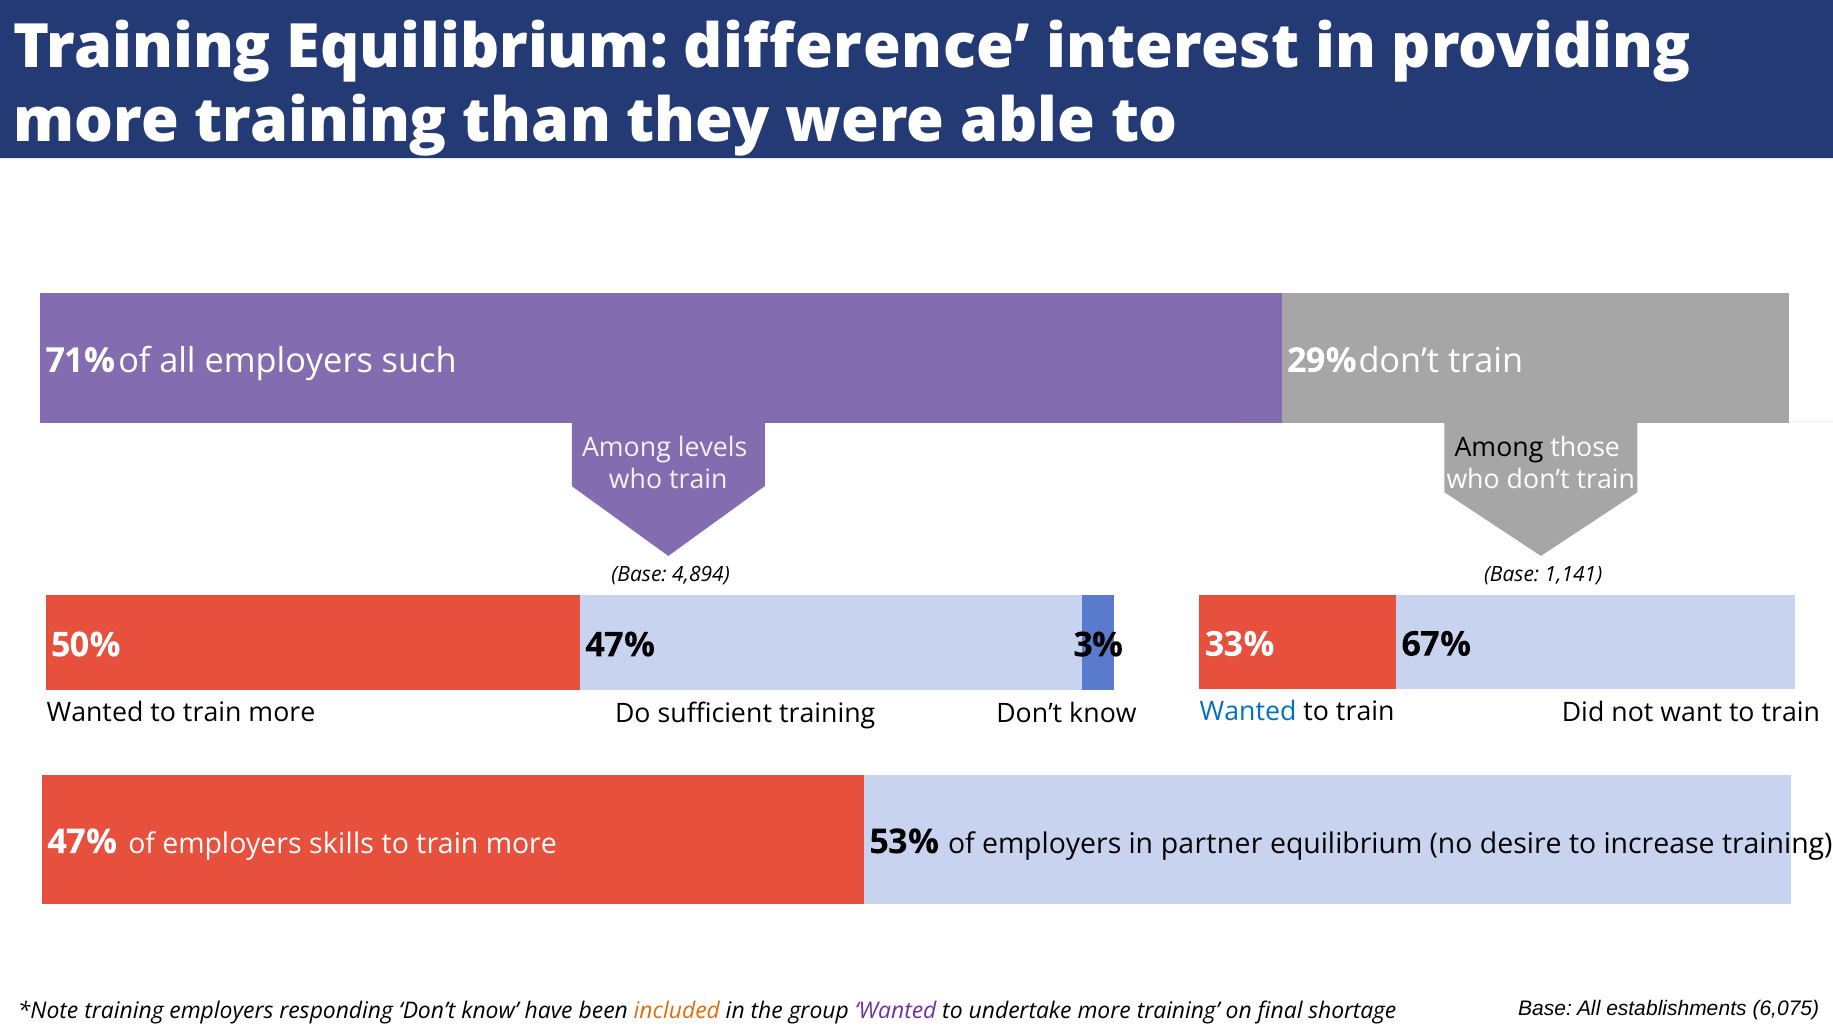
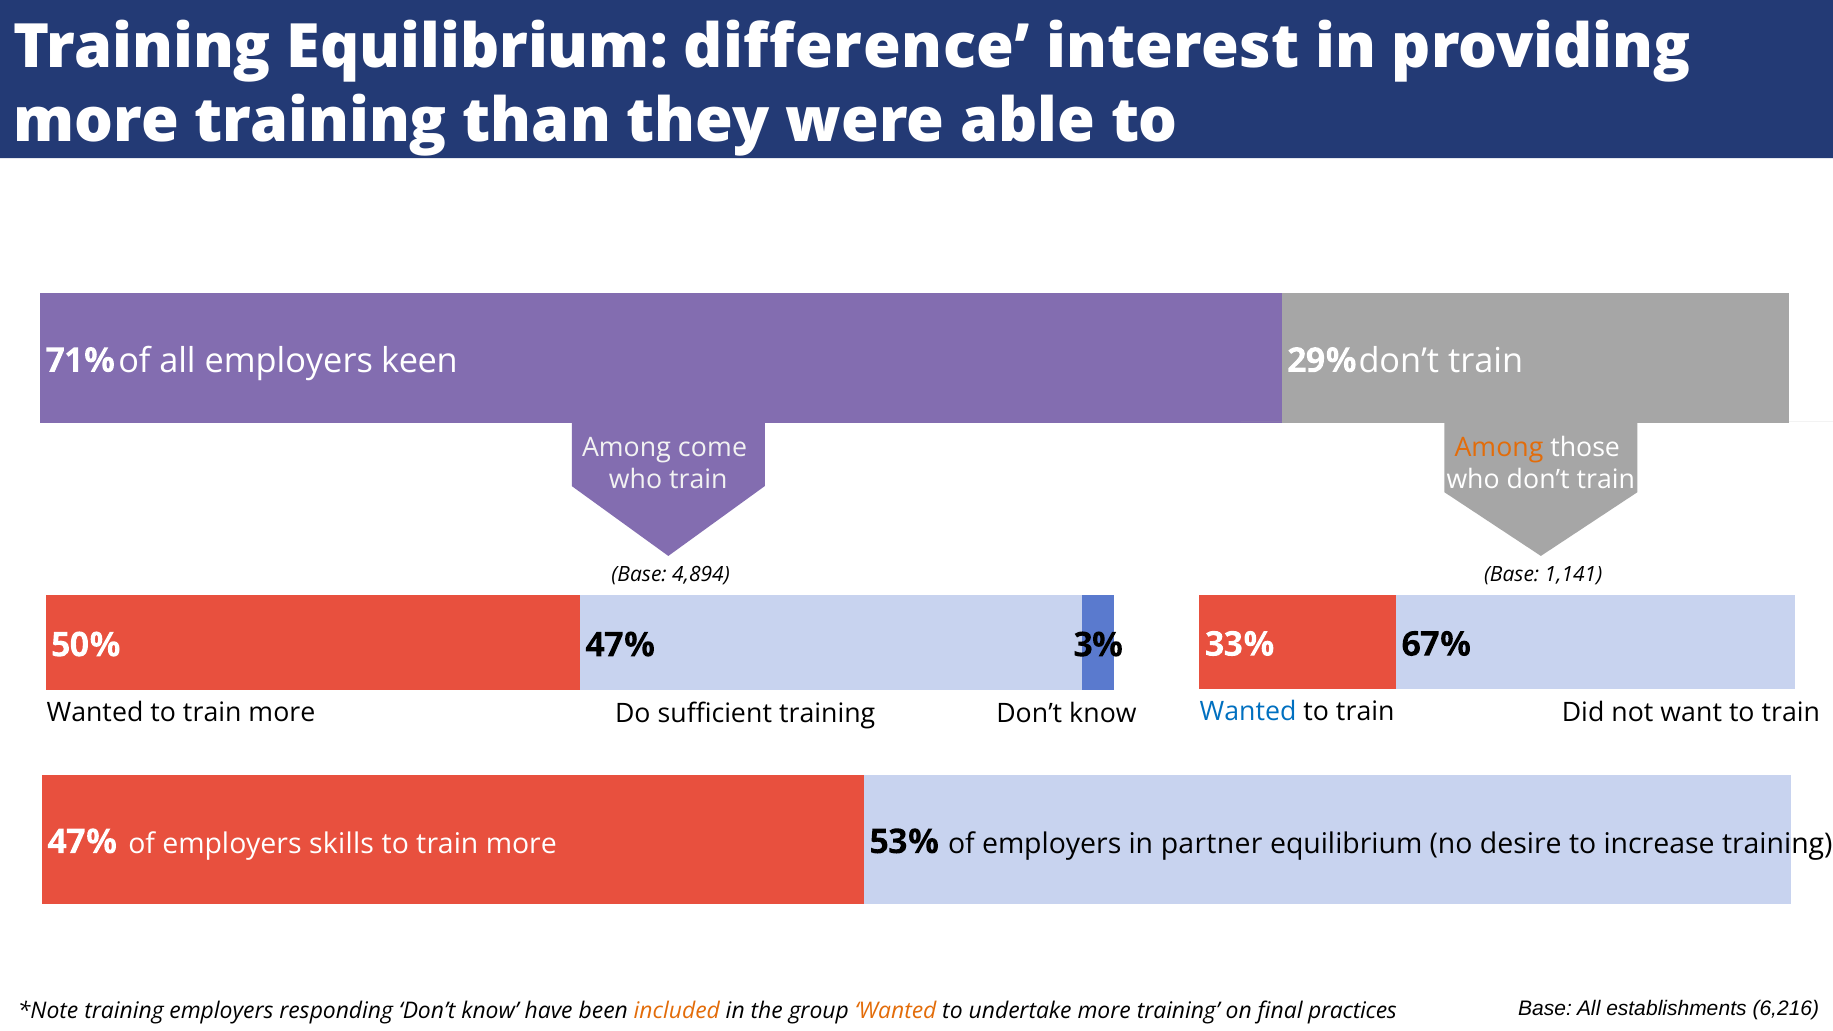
such: such -> keen (419, 361)
levels: levels -> come (712, 447)
Among colour: black -> orange (1499, 447)
6,075: 6,075 -> 6,216 (1786, 1009)
Wanted colour: purple -> orange (896, 1011)
shortage: shortage -> practices (1352, 1011)
